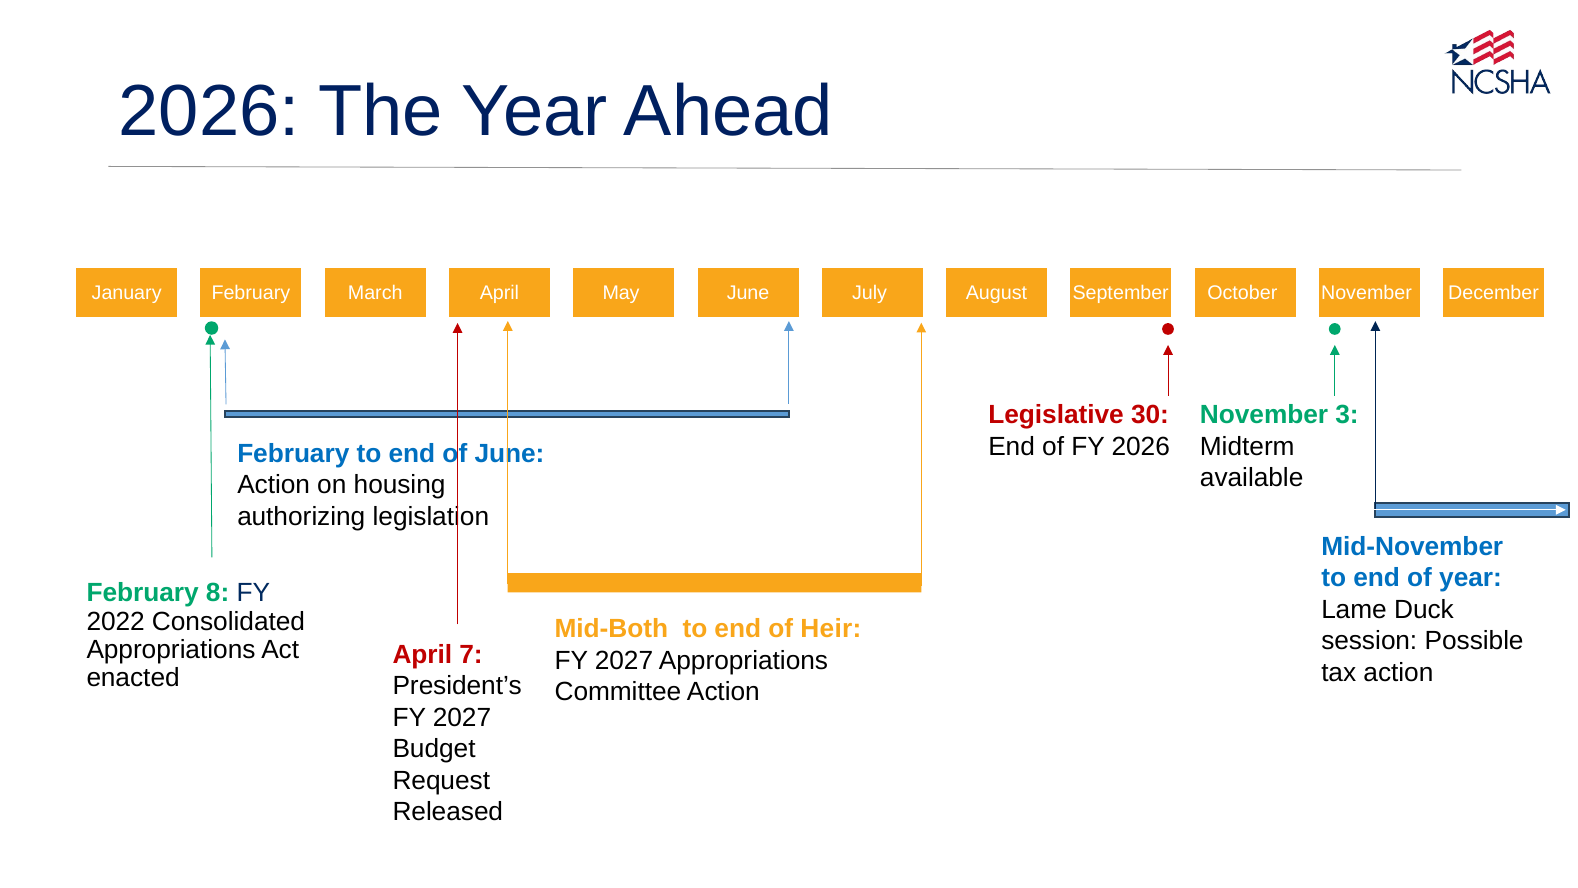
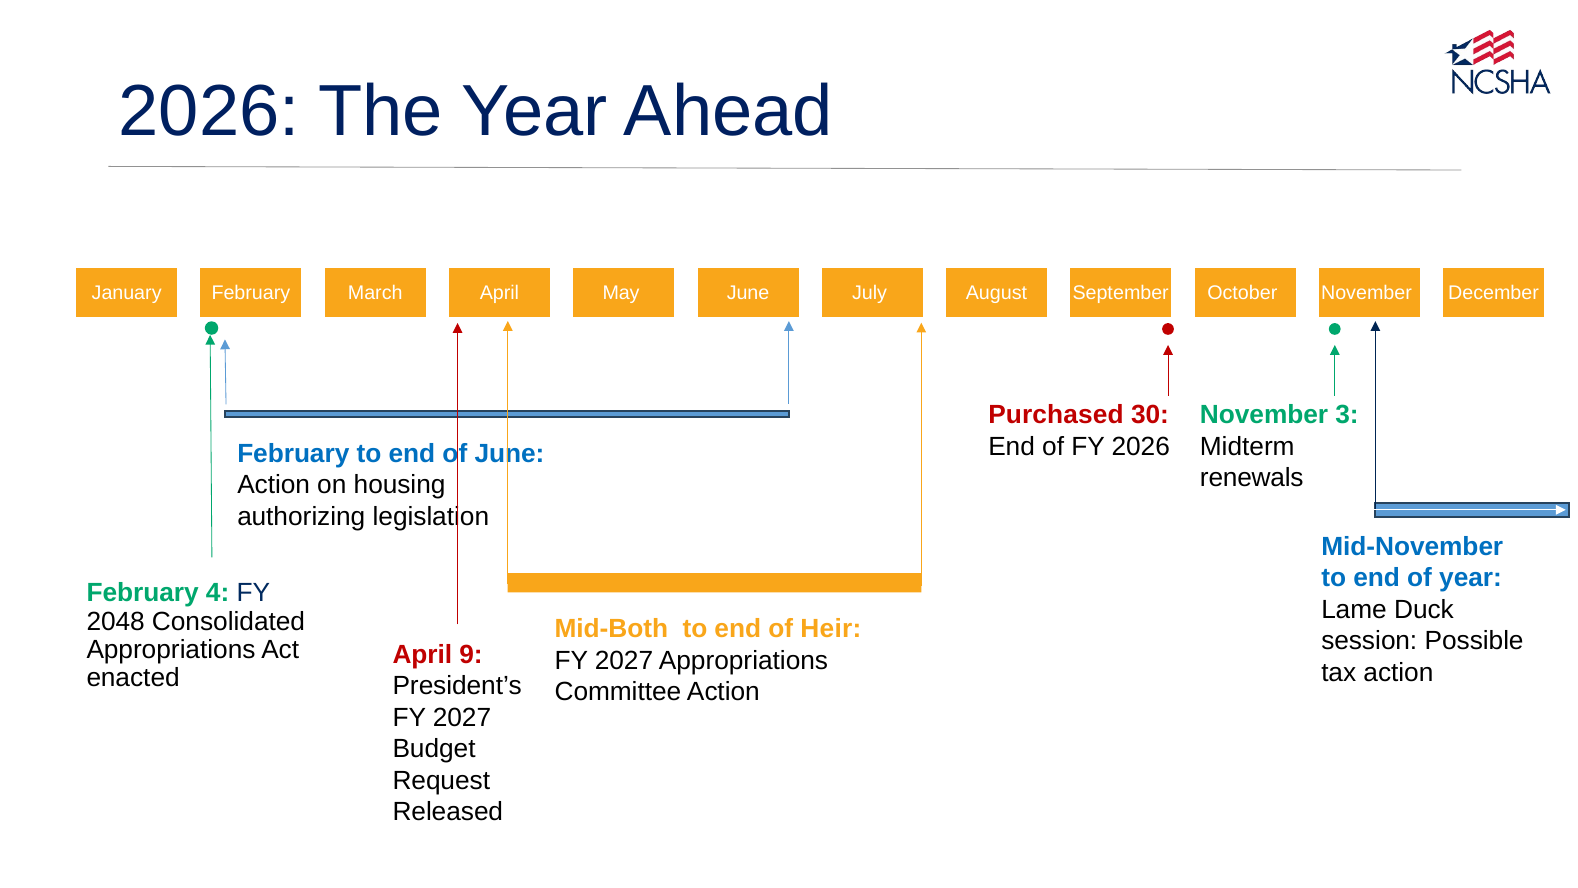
Legislative: Legislative -> Purchased (1056, 415)
available: available -> renewals (1252, 478)
8: 8 -> 4 (218, 593)
2022: 2022 -> 2048 (116, 621)
7: 7 -> 9 (471, 654)
